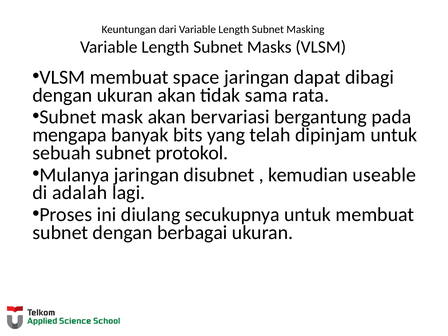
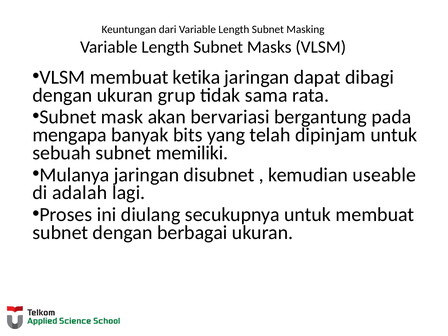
space: space -> ketika (196, 77)
ukuran akan: akan -> grup (177, 95)
protokol: protokol -> memiliki (192, 153)
